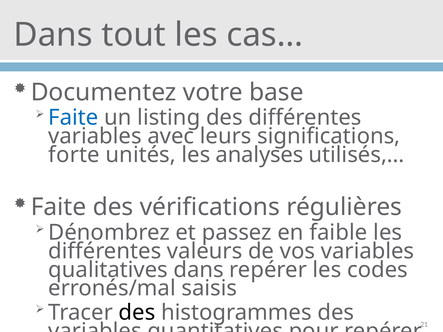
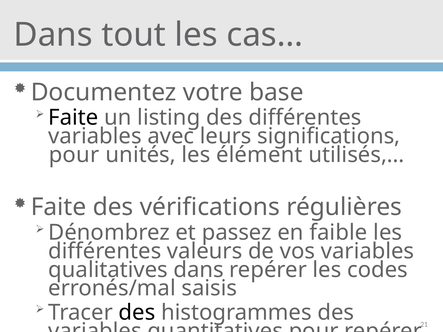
Faite colour: blue -> black (73, 118)
forte: forte -> pour (74, 155)
analyses: analyses -> élément (259, 155)
